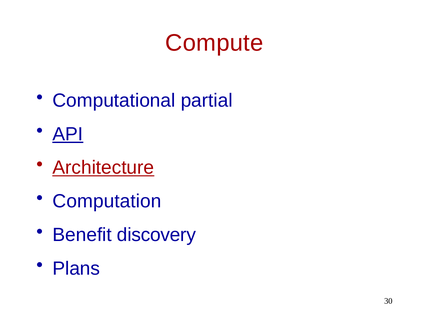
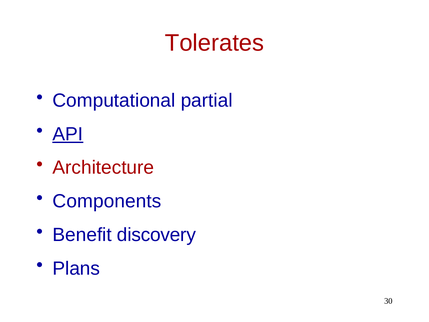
Compute: Compute -> Tolerates (214, 43)
Architecture underline: present -> none (103, 168)
Computation: Computation -> Components (107, 201)
